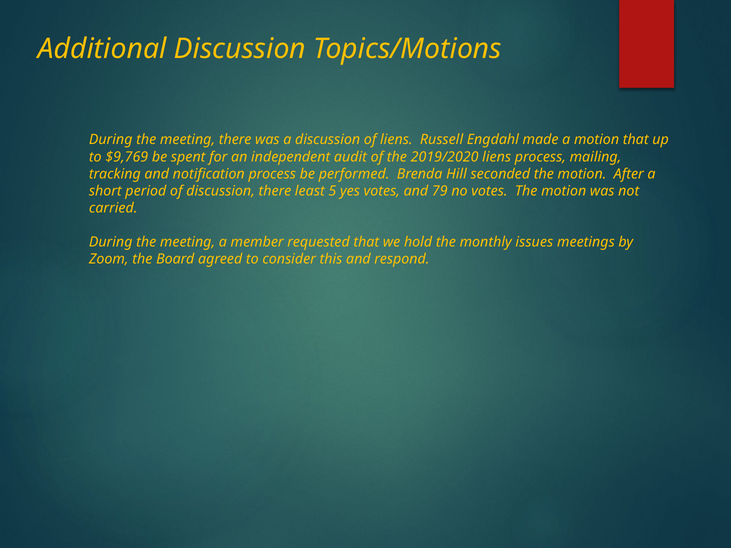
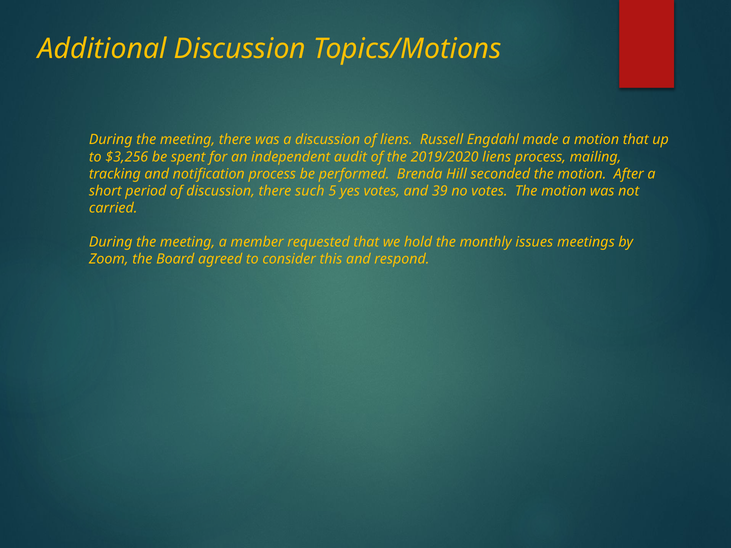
$9,769: $9,769 -> $3,256 (127, 157)
least: least -> such (310, 191)
79: 79 -> 39 (440, 191)
